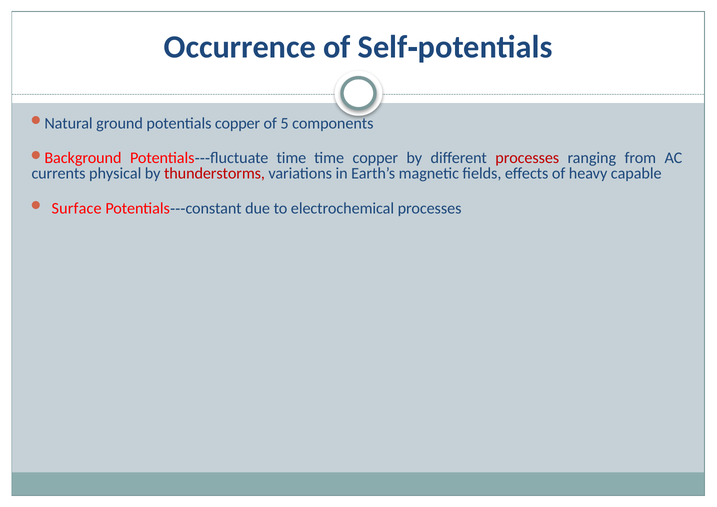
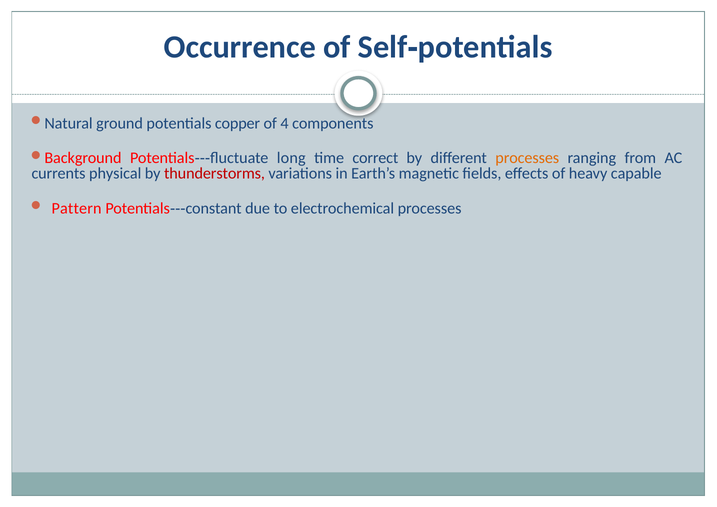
5: 5 -> 4 (285, 124)
time: time -> long (291, 158)
time copper: copper -> correct (375, 158)
processes colour: red -> orange (527, 158)
Surface: Surface -> Pattern (77, 209)
